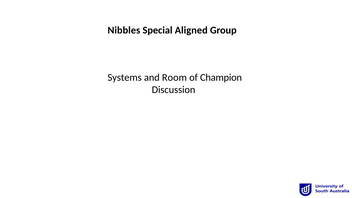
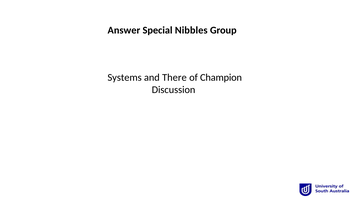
Nibbles: Nibbles -> Answer (124, 30)
Aligned: Aligned -> Nibbles (191, 30)
Room: Room -> There (174, 77)
